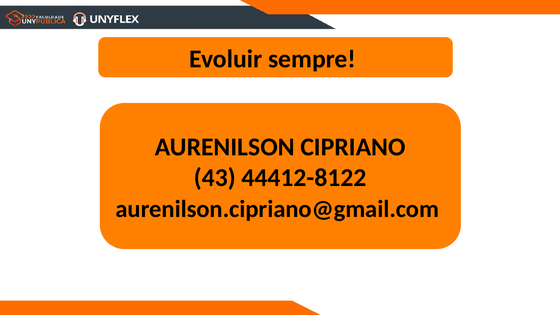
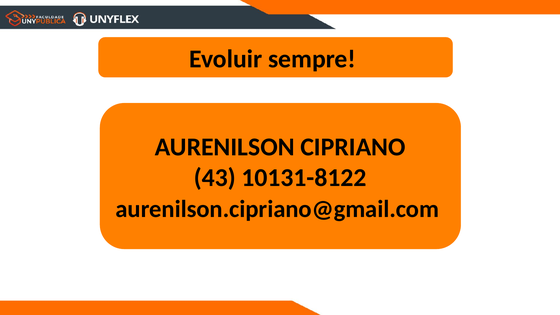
44412-8122: 44412-8122 -> 10131-8122 (304, 178)
